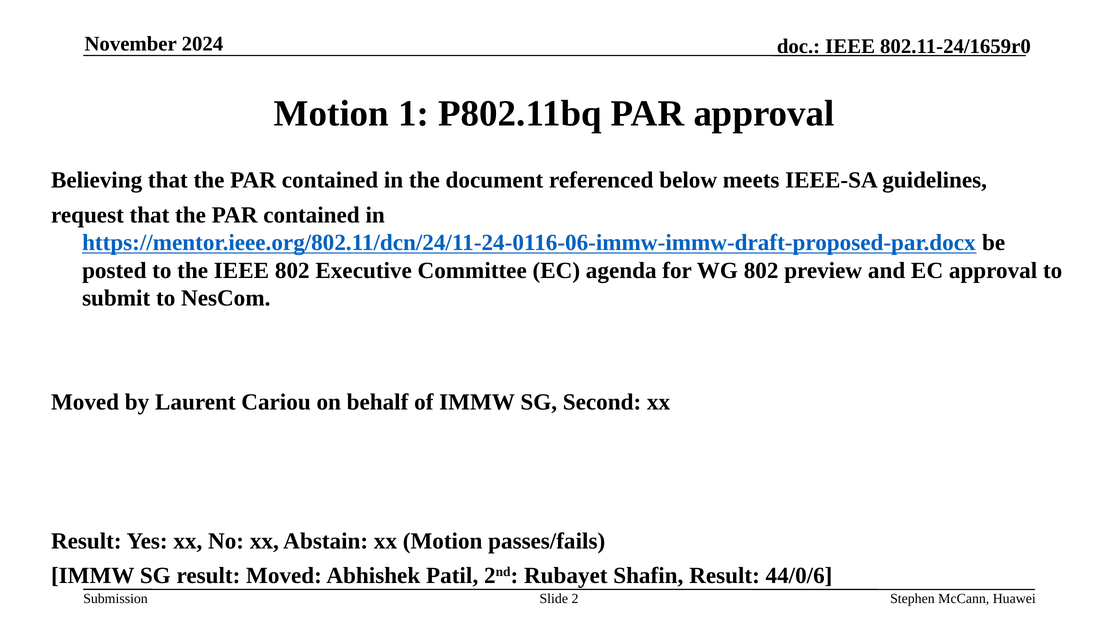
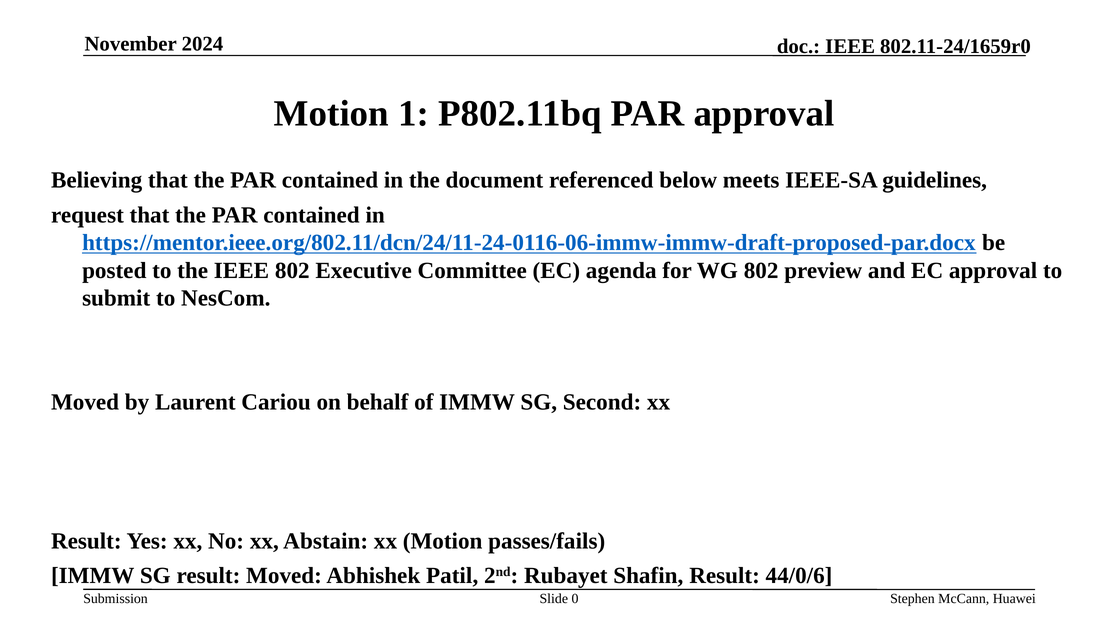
2: 2 -> 0 (575, 598)
